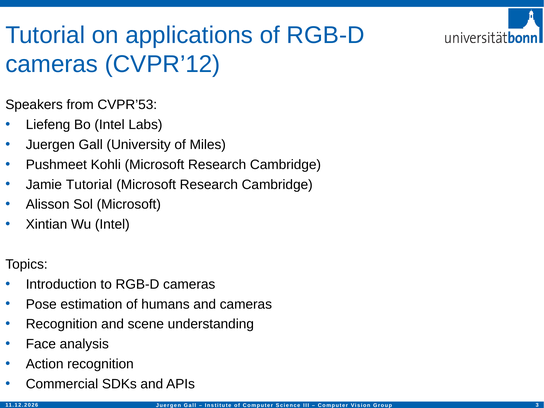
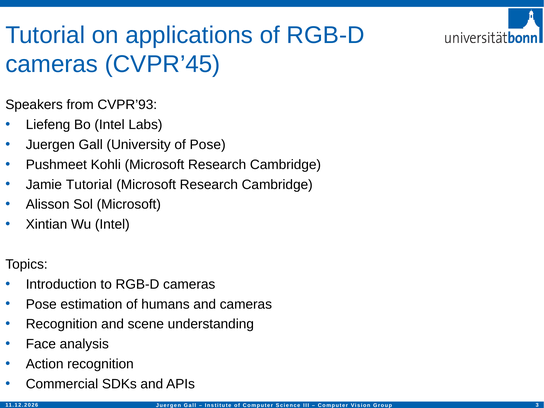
CVPR’12: CVPR’12 -> CVPR’45 (163, 64)
CVPR’53: CVPR’53 -> CVPR’93 (127, 105)
of Miles: Miles -> Pose (208, 145)
